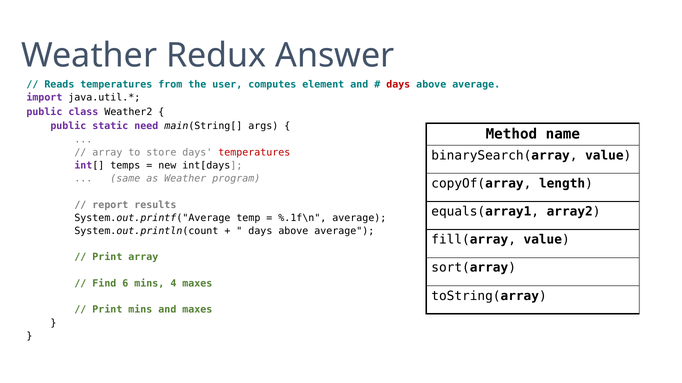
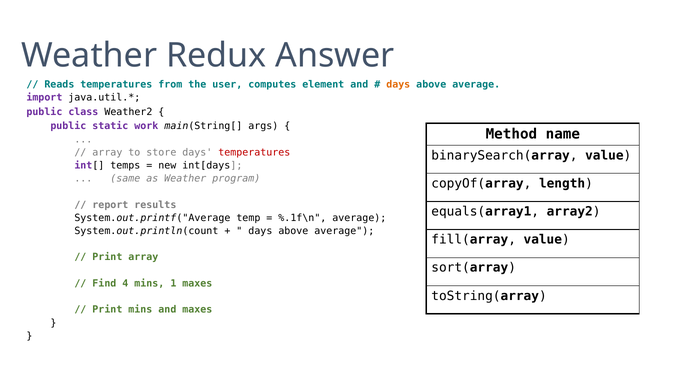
days colour: red -> orange (398, 85)
need: need -> work (146, 126)
6: 6 -> 4 (125, 284)
4: 4 -> 1 (173, 284)
